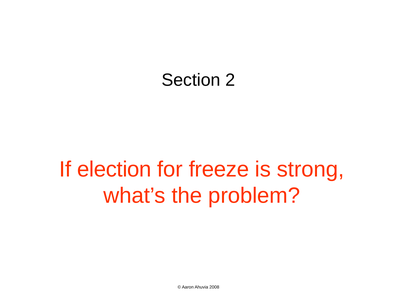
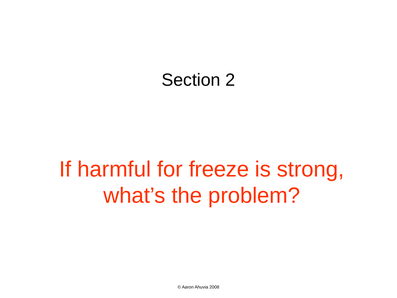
election: election -> harmful (114, 169)
